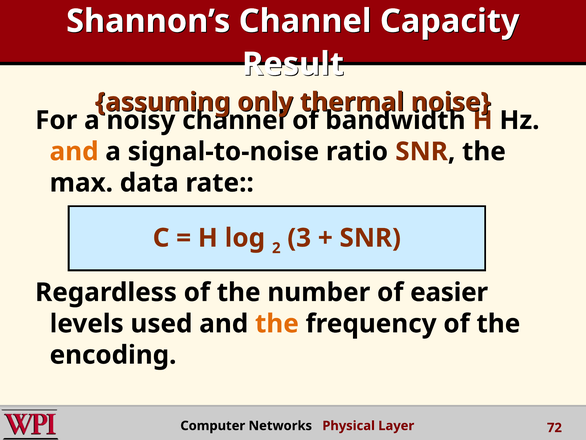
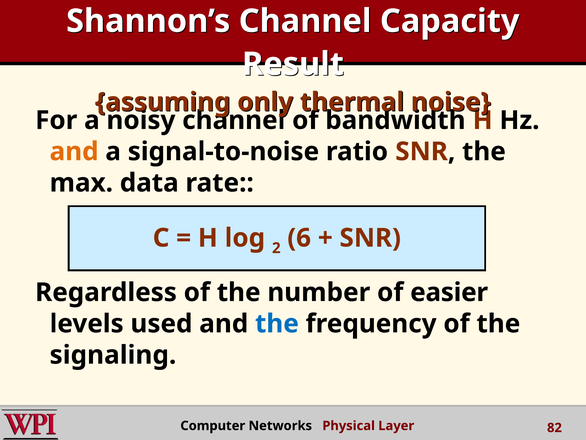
3: 3 -> 6 (299, 238)
the colour: orange -> blue (277, 323)
encoding: encoding -> signaling (113, 355)
72: 72 -> 82 (554, 427)
